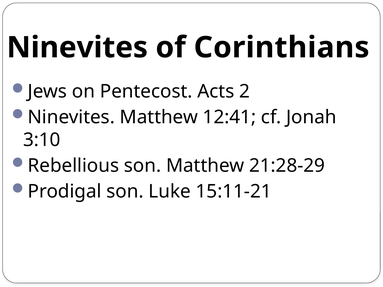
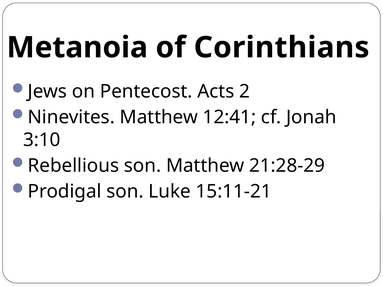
Ninevites: Ninevites -> Metanoia (77, 48)
